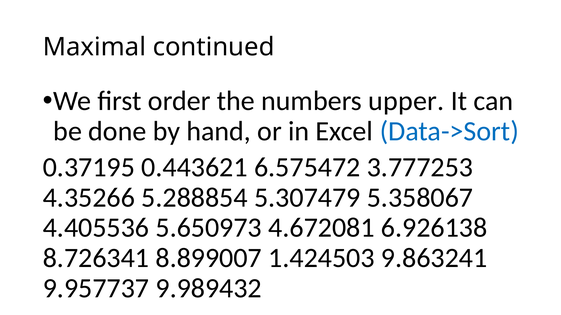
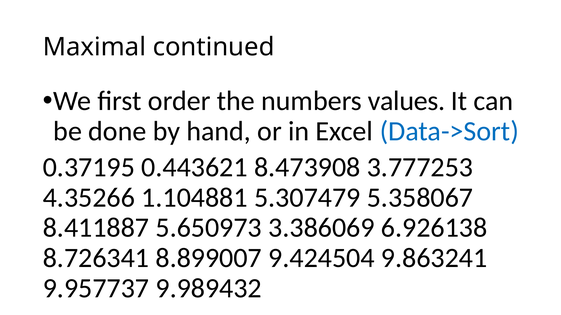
upper: upper -> values (407, 101)
6.575472: 6.575472 -> 8.473908 (307, 168)
5.288854: 5.288854 -> 1.104881 (194, 198)
4.405536: 4.405536 -> 8.411887 (96, 228)
4.672081: 4.672081 -> 3.386069 (321, 228)
1.424503: 1.424503 -> 9.424504 (321, 258)
